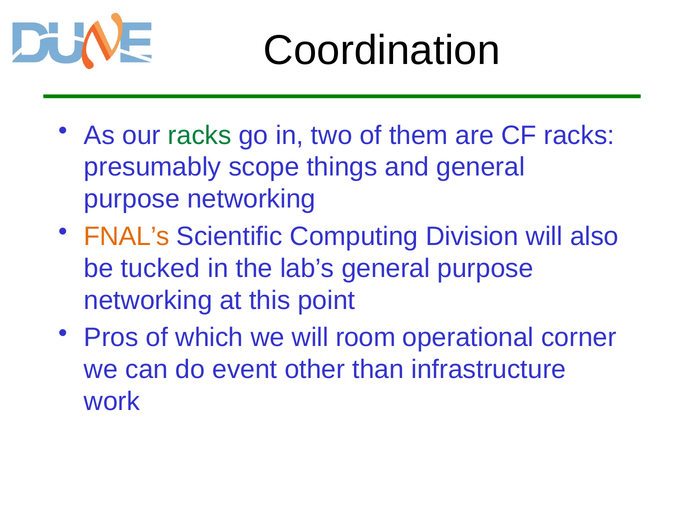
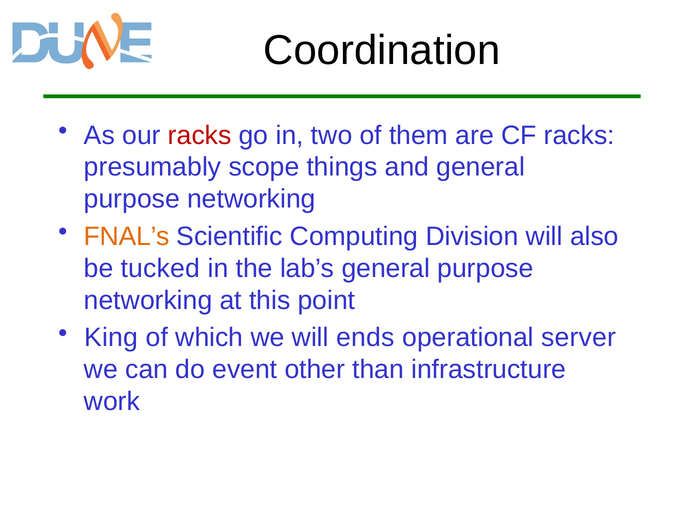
racks colour: green -> red (200, 135)
Pros: Pros -> King (111, 338)
room: room -> ends (365, 338)
corner: corner -> server (579, 338)
